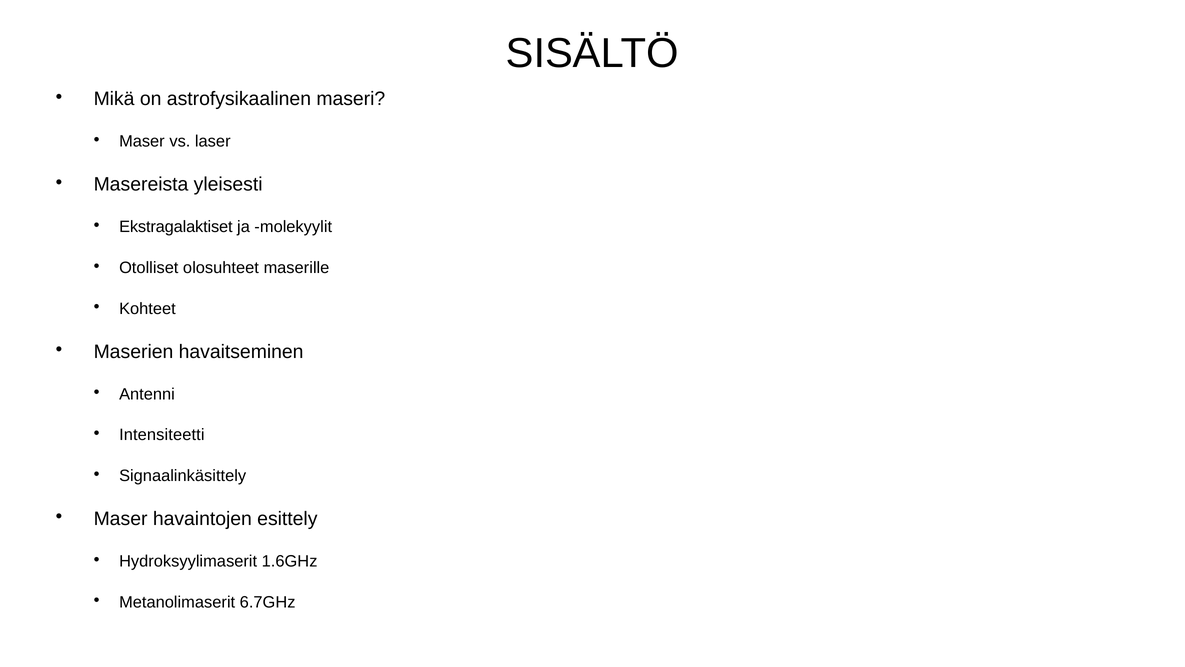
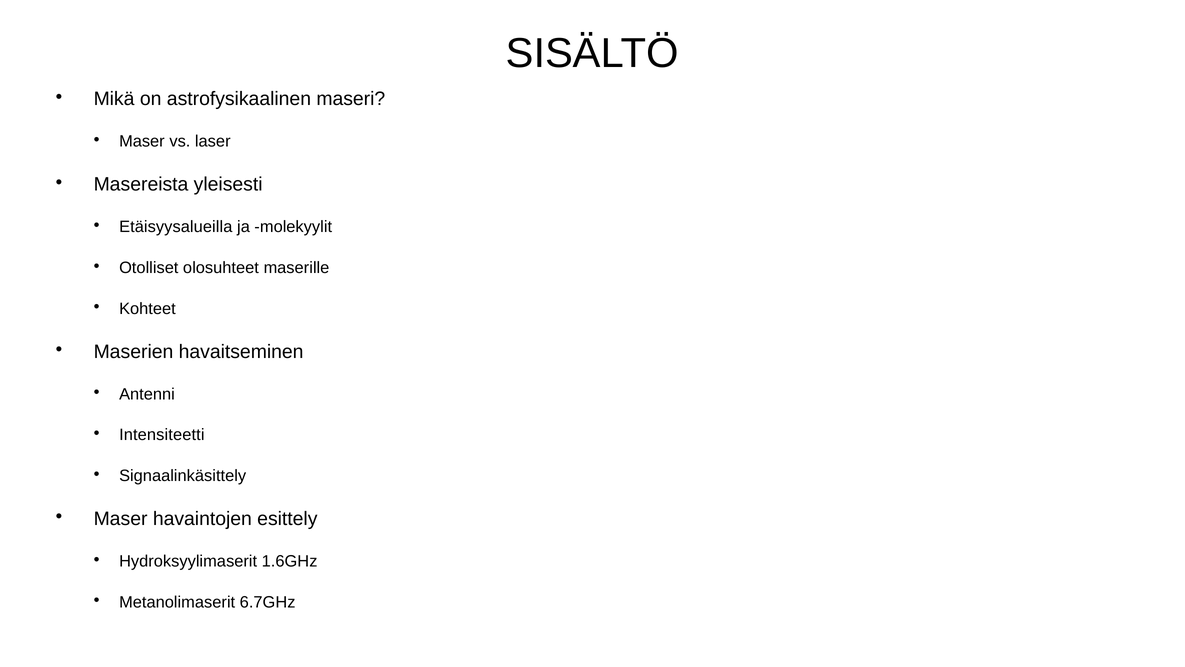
Ekstragalaktiset: Ekstragalaktiset -> Etäisyysalueilla (176, 227)
